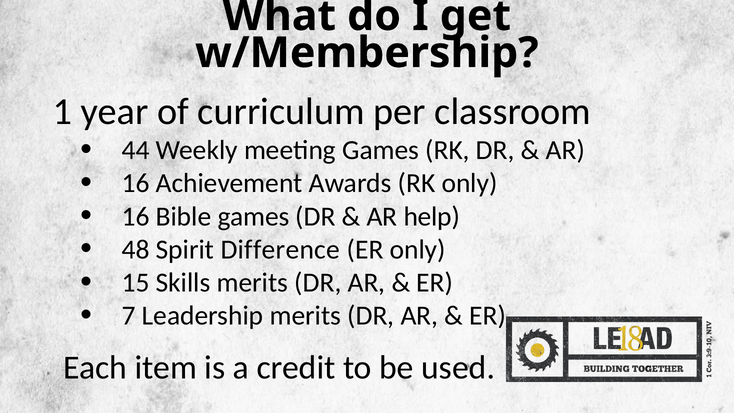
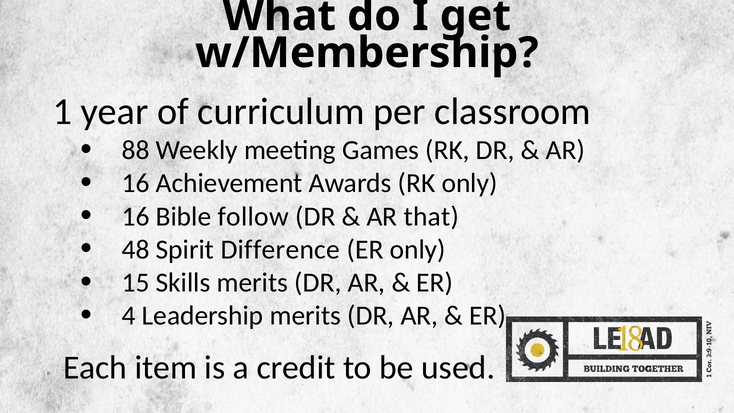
44: 44 -> 88 (136, 150)
Bible games: games -> follow (253, 216)
help: help -> that (431, 216)
7: 7 -> 4 (129, 315)
